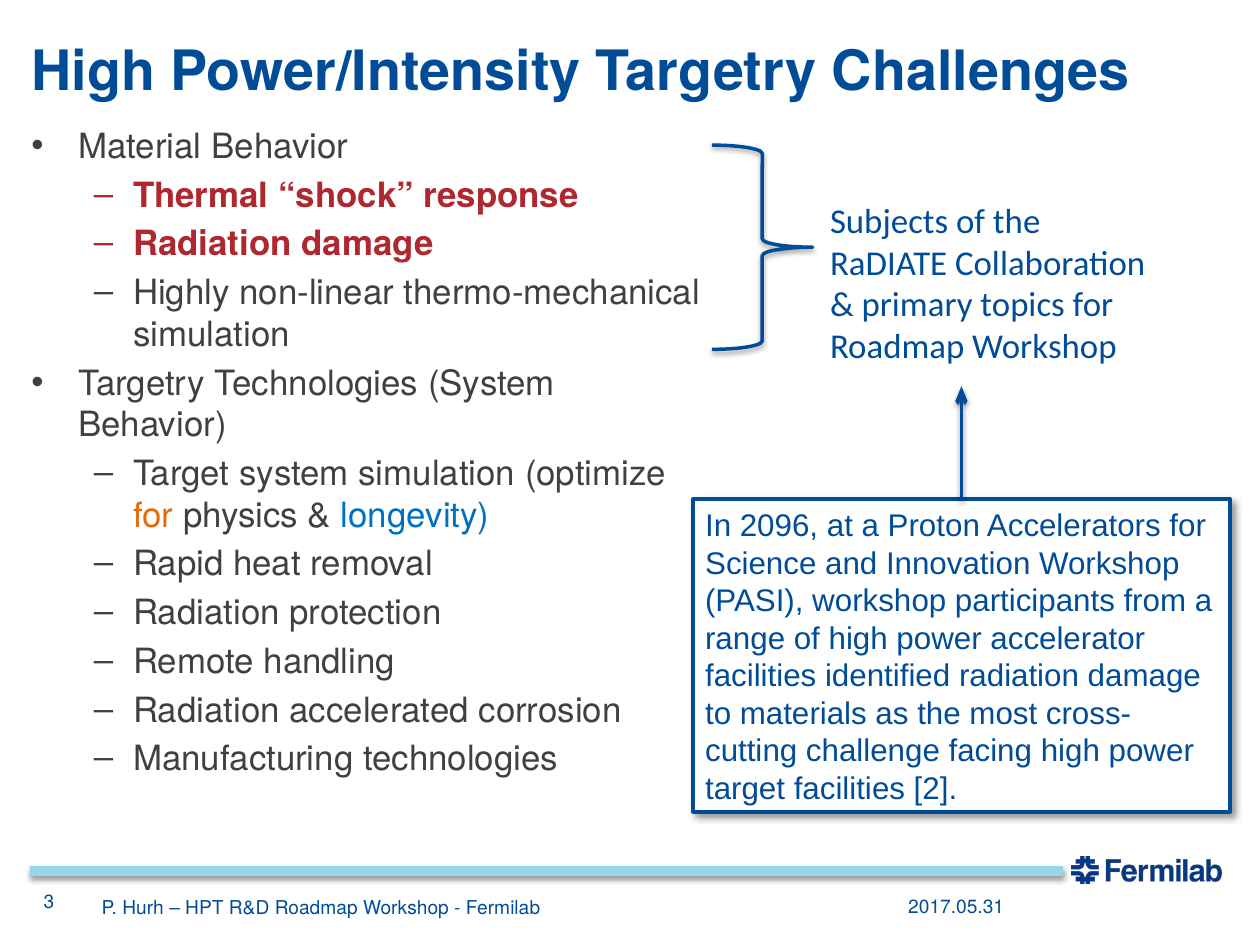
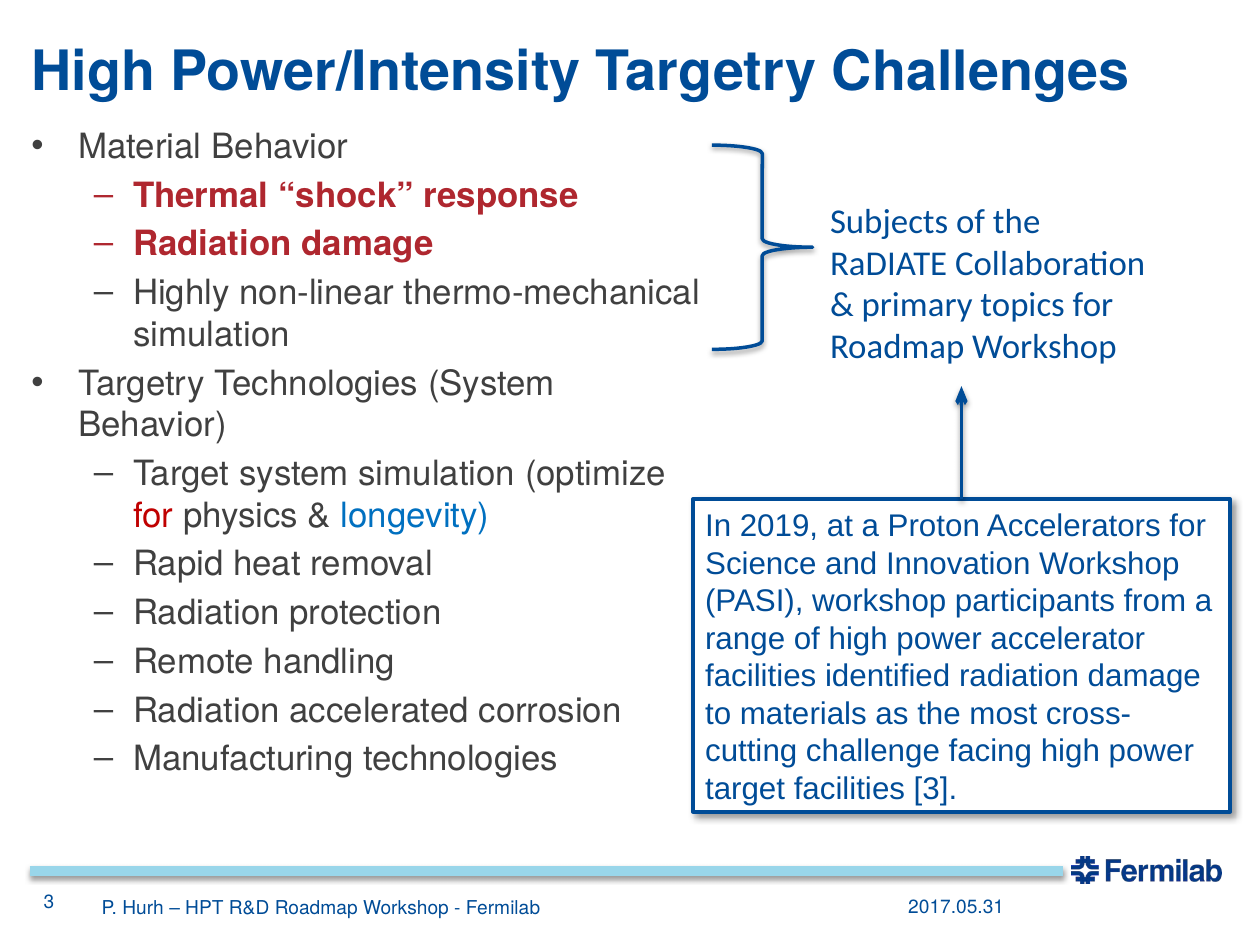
for colour: orange -> red (153, 516)
2096: 2096 -> 2019 (779, 527)
facilities 2: 2 -> 3 (935, 790)
